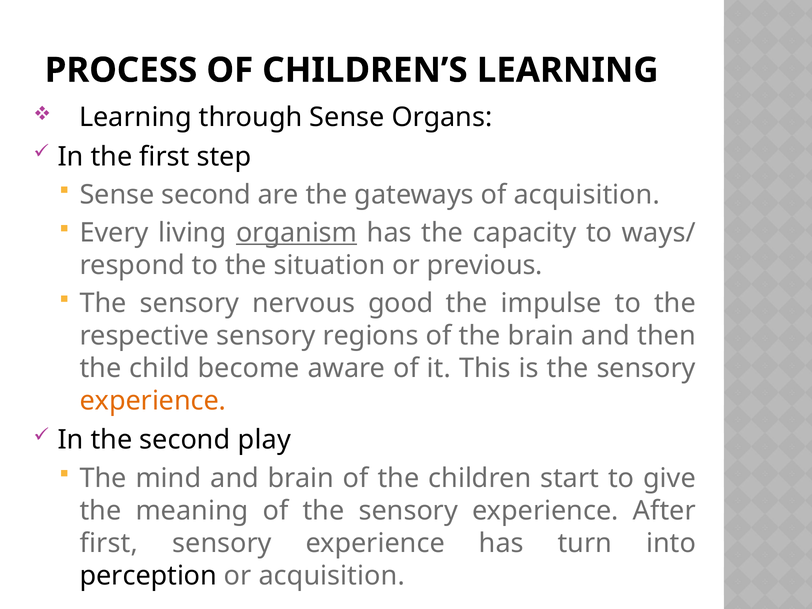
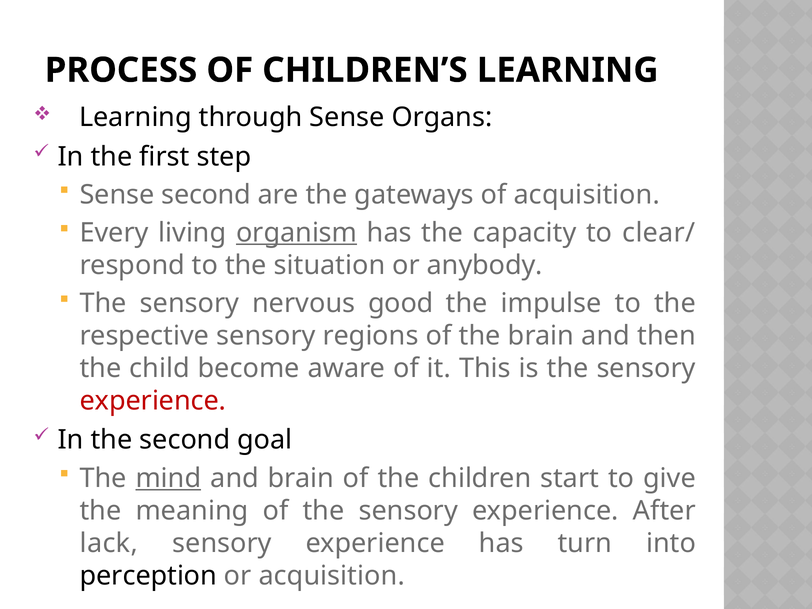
ways/: ways/ -> clear/ (659, 233)
previous: previous -> anybody (485, 265)
experience colour: orange -> red (153, 401)
play: play -> goal (265, 440)
mind underline: none -> present (168, 478)
first: first -> lack (109, 543)
